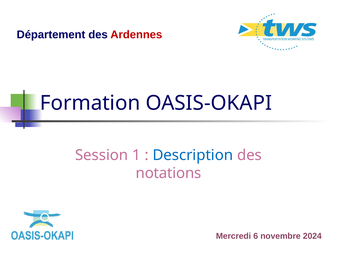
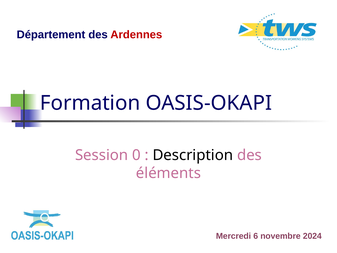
1: 1 -> 0 (136, 155)
Description colour: blue -> black (193, 155)
notations: notations -> éléments (168, 173)
